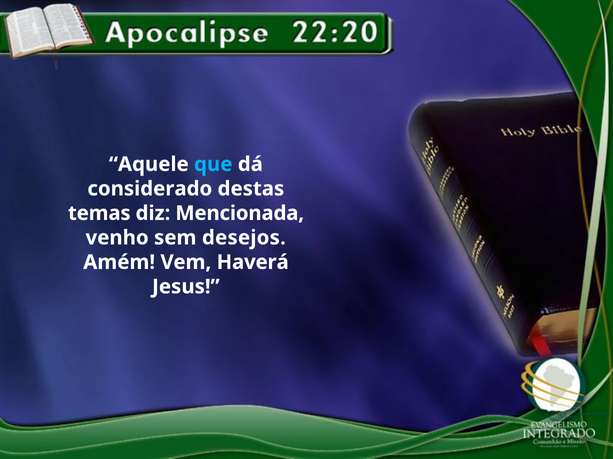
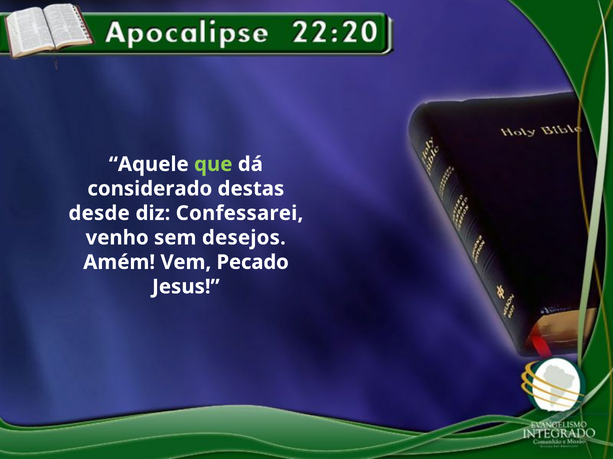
que colour: light blue -> light green (213, 165)
temas: temas -> desde (99, 214)
Mencionada: Mencionada -> Confessarei (240, 214)
Haverá: Haverá -> Pecado (253, 263)
